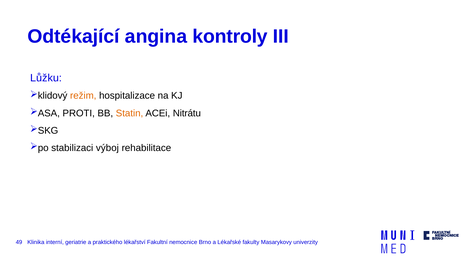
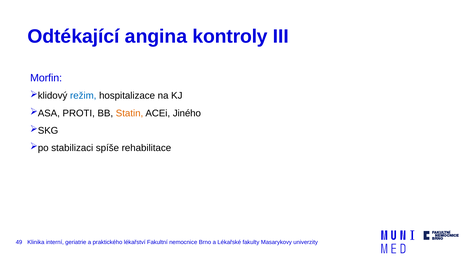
Lůžku: Lůžku -> Morfin (46, 78)
režim colour: orange -> blue (83, 96)
Nitrátu: Nitrátu -> Jiného (187, 113)
výboj: výboj -> spíše (107, 148)
